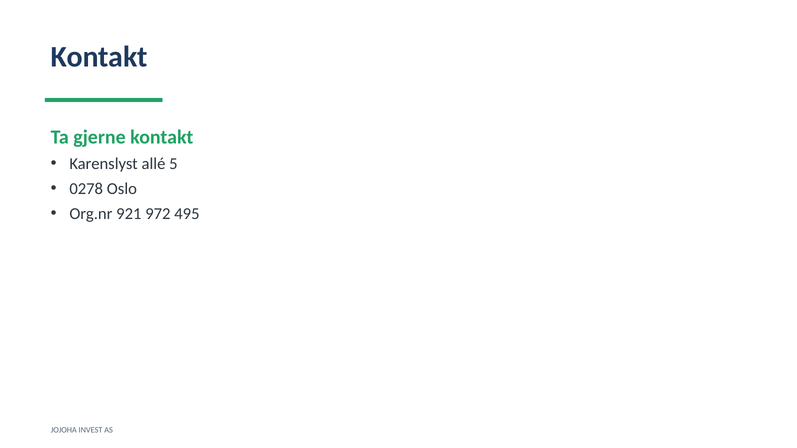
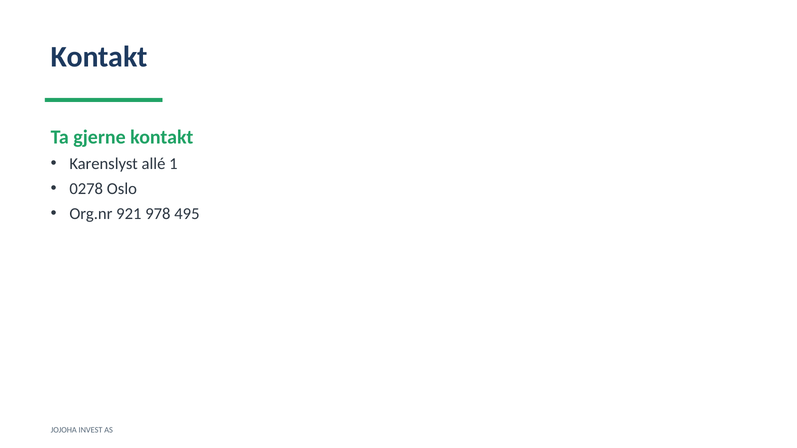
5: 5 -> 1 (173, 164)
972: 972 -> 978 (158, 214)
